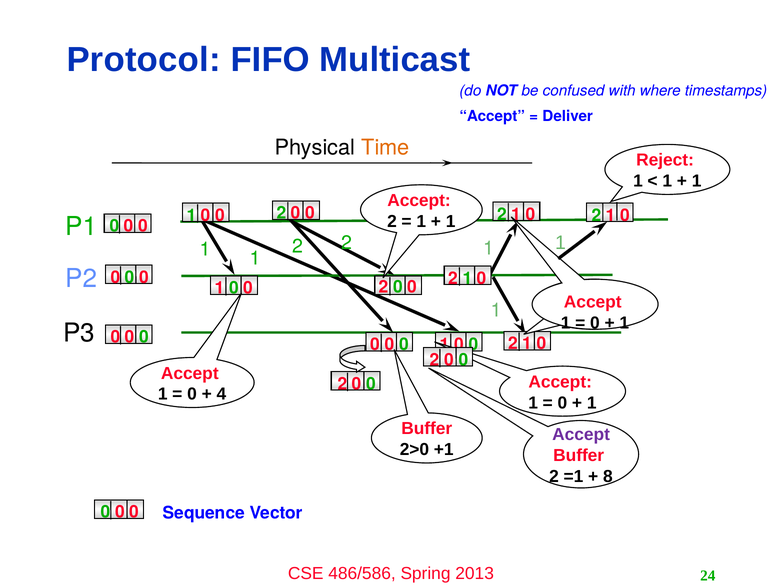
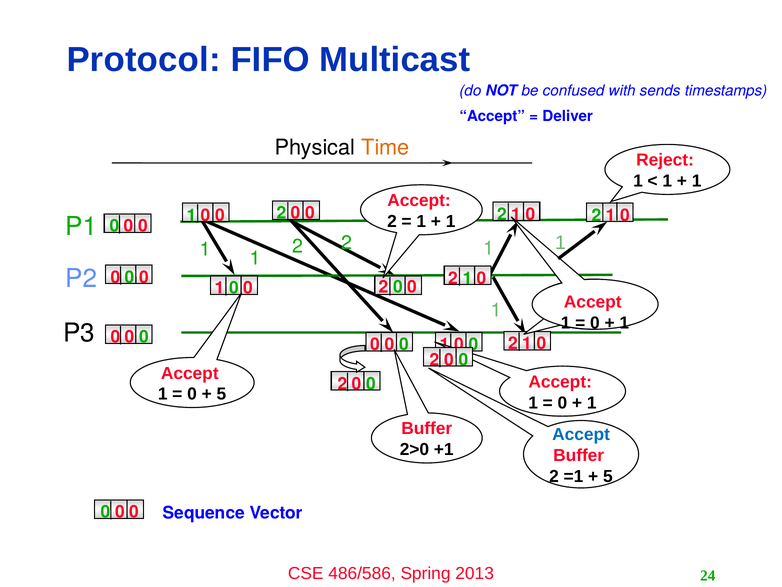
where: where -> sends (660, 90)
4: 4 -> 5 (221, 394)
Accept colour: purple -> blue (581, 434)
8: 8 -> 5 (608, 476)
